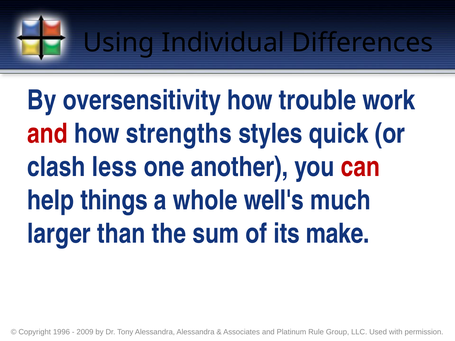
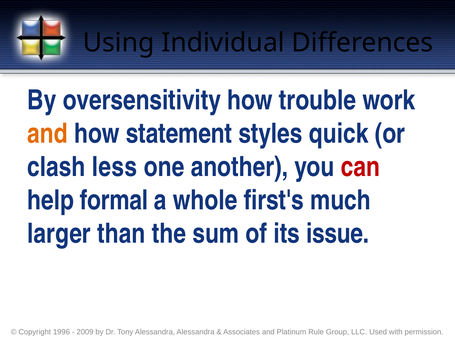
and colour: red -> orange (48, 134)
strengths: strengths -> statement (179, 134)
things: things -> formal (114, 201)
well's: well's -> first's (274, 201)
make: make -> issue (338, 234)
